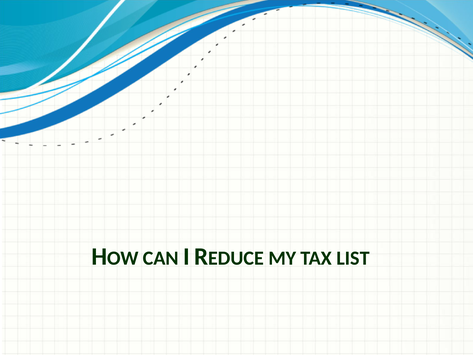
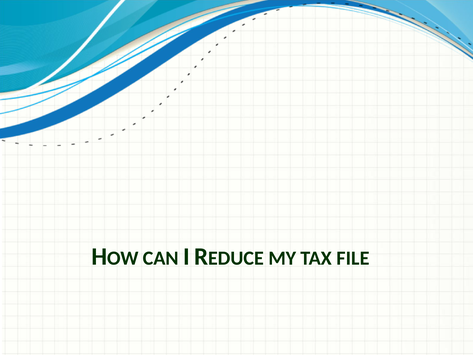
LIST: LIST -> FILE (353, 258)
